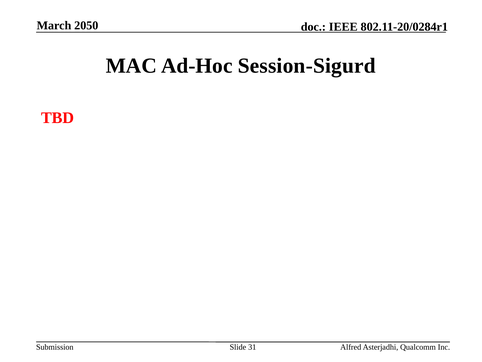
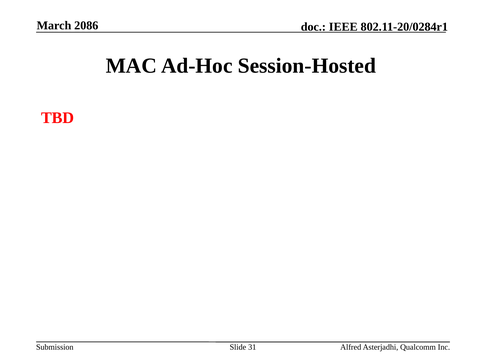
2050: 2050 -> 2086 (86, 26)
Session-Sigurd: Session-Sigurd -> Session-Hosted (307, 66)
